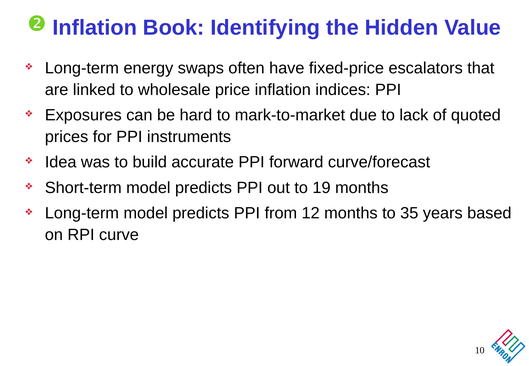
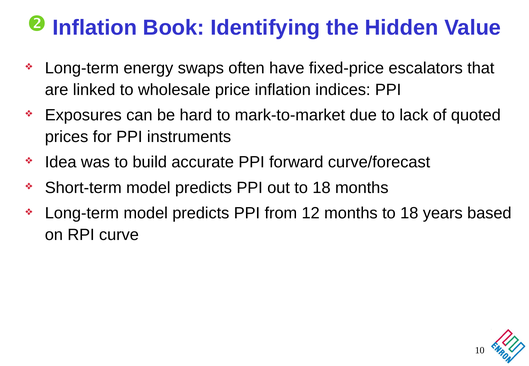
out to 19: 19 -> 18 (322, 188)
months to 35: 35 -> 18 (409, 213)
